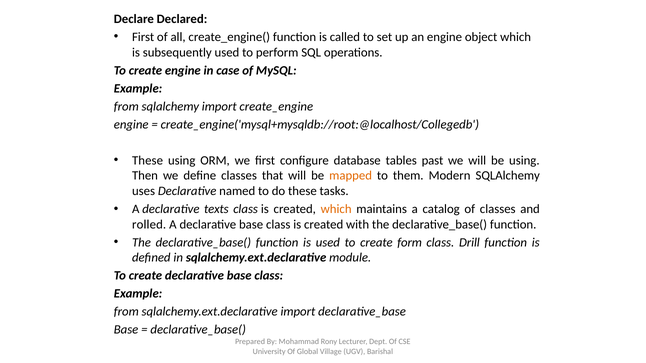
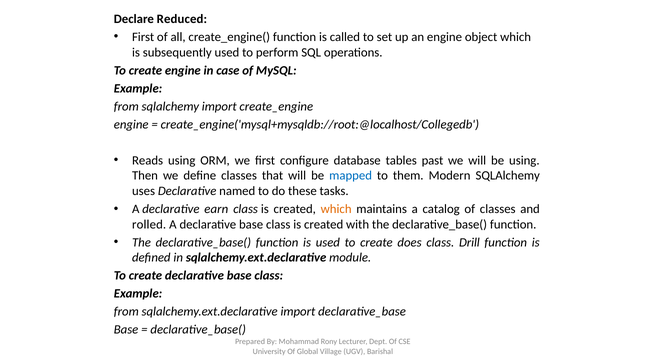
Declared: Declared -> Reduced (182, 19)
These: These -> Reads (148, 161)
mapped colour: orange -> blue (351, 176)
texts: texts -> earn (216, 209)
form: form -> does (410, 243)
